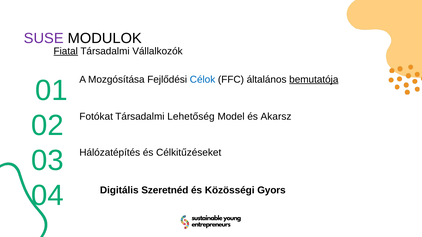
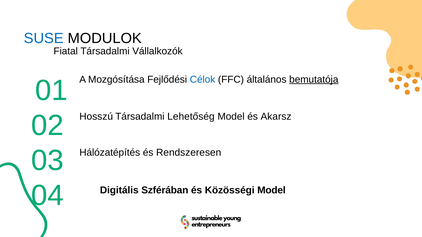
SUSE colour: purple -> blue (44, 38)
Fiatal underline: present -> none (66, 51)
Fotókat: Fotókat -> Hosszú (96, 117)
Célkitűzéseket: Célkitűzéseket -> Rendszeresen (189, 153)
Szeretnéd: Szeretnéd -> Szférában (165, 190)
Közösségi Gyors: Gyors -> Model (271, 190)
